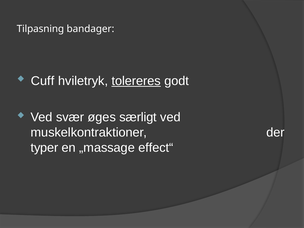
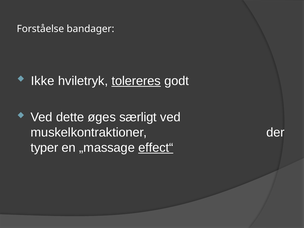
Tilpasning: Tilpasning -> Forståelse (40, 29)
Cuff: Cuff -> Ikke (43, 81)
svær: svær -> dette (70, 117)
effect“ underline: none -> present (156, 148)
